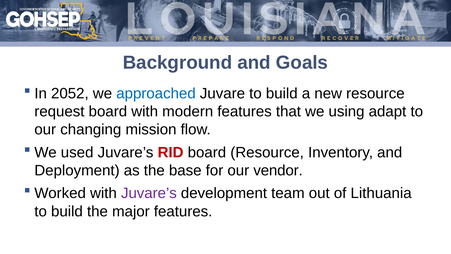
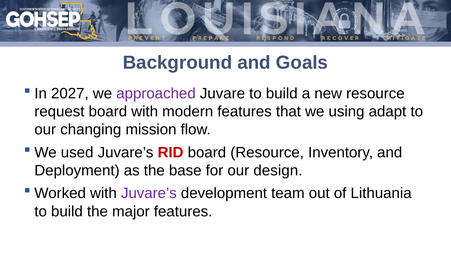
2052: 2052 -> 2027 (70, 93)
approached colour: blue -> purple (156, 93)
vendor: vendor -> design (278, 170)
